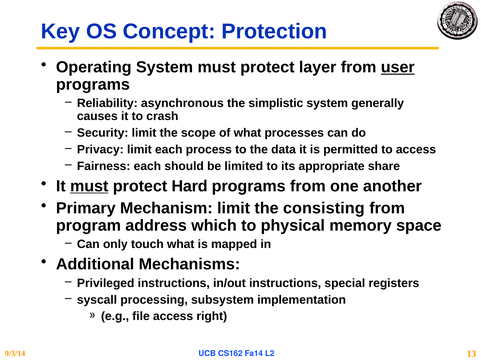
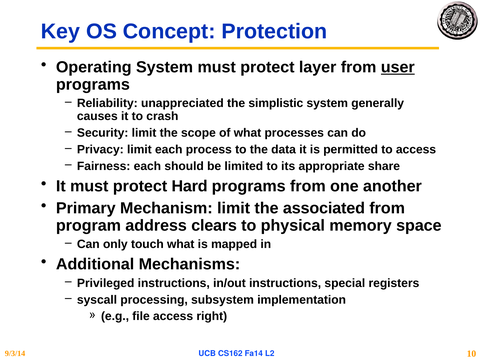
asynchronous: asynchronous -> unappreciated (182, 103)
must underline: present -> none (89, 186)
consisting: consisting -> associated (324, 208)
which: which -> clears (214, 225)
13: 13 -> 10 (471, 353)
